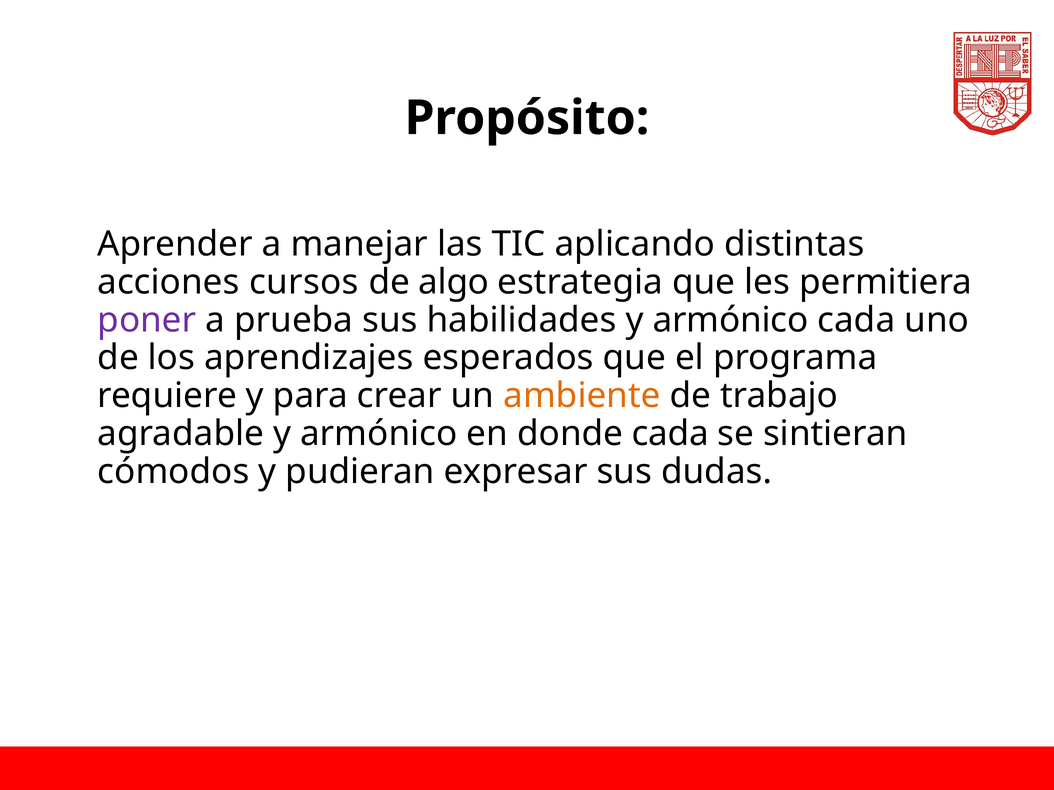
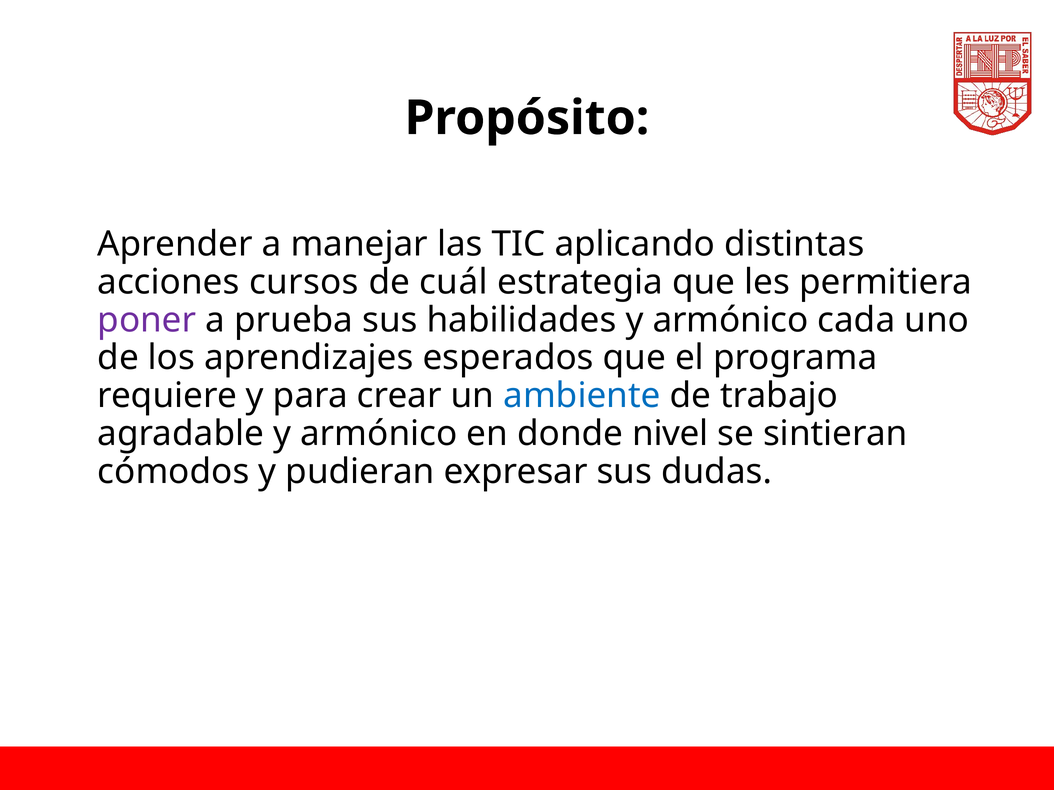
algo: algo -> cuál (453, 282)
ambiente colour: orange -> blue (582, 396)
donde cada: cada -> nivel (670, 434)
